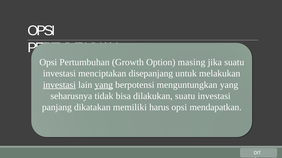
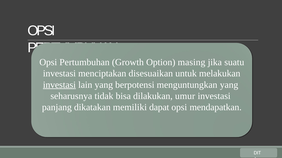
disepanjang: disepanjang -> disesuaikan (151, 74)
yang underline: present -> none (104, 85)
dilakukan suatu: suatu -> umur (185, 96)
harus: harus -> dapat (159, 108)
